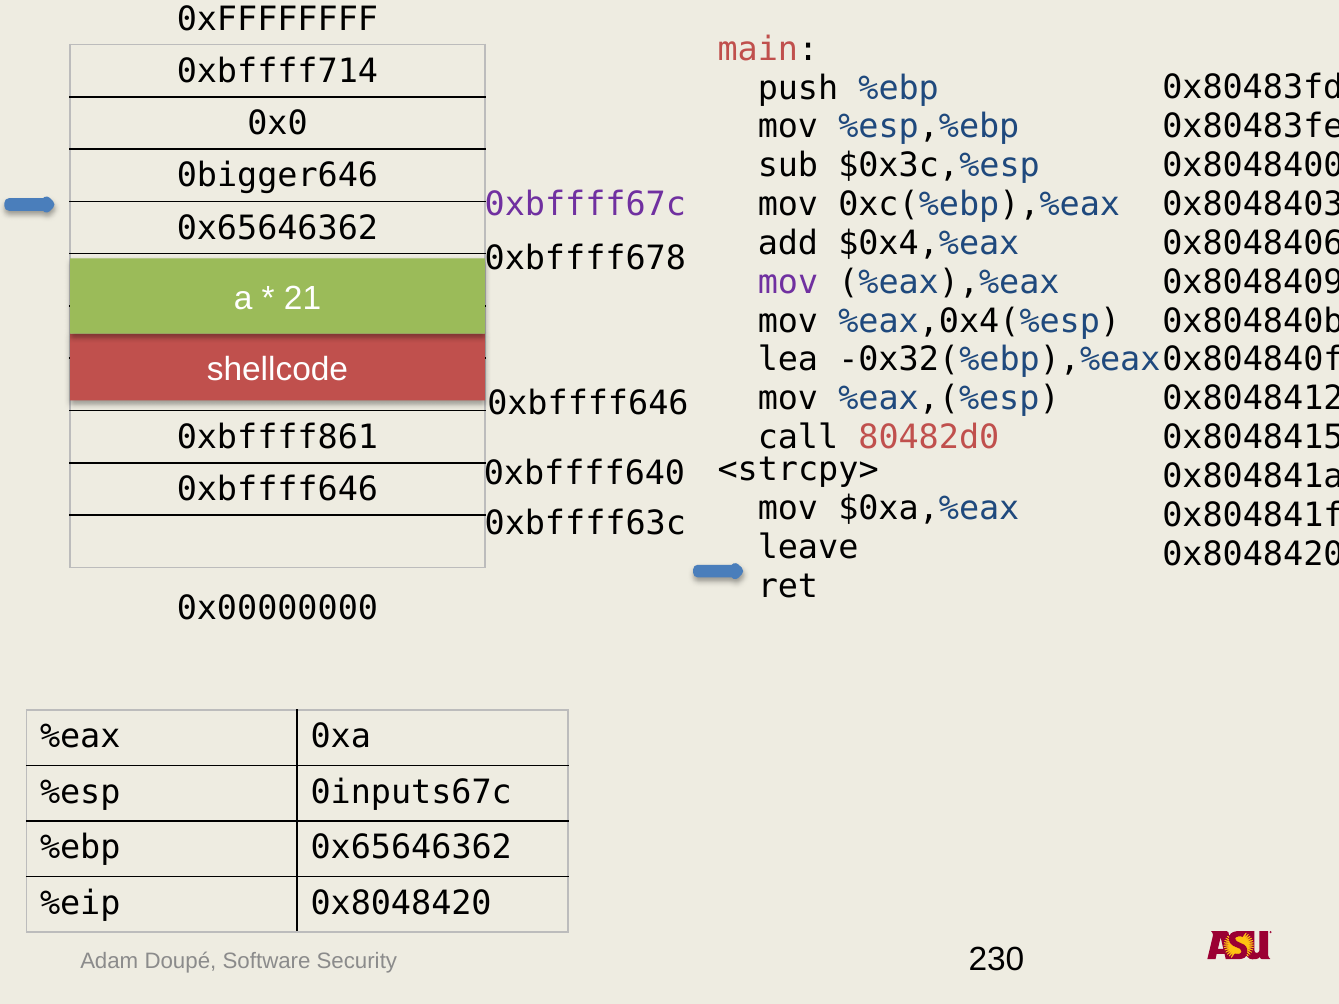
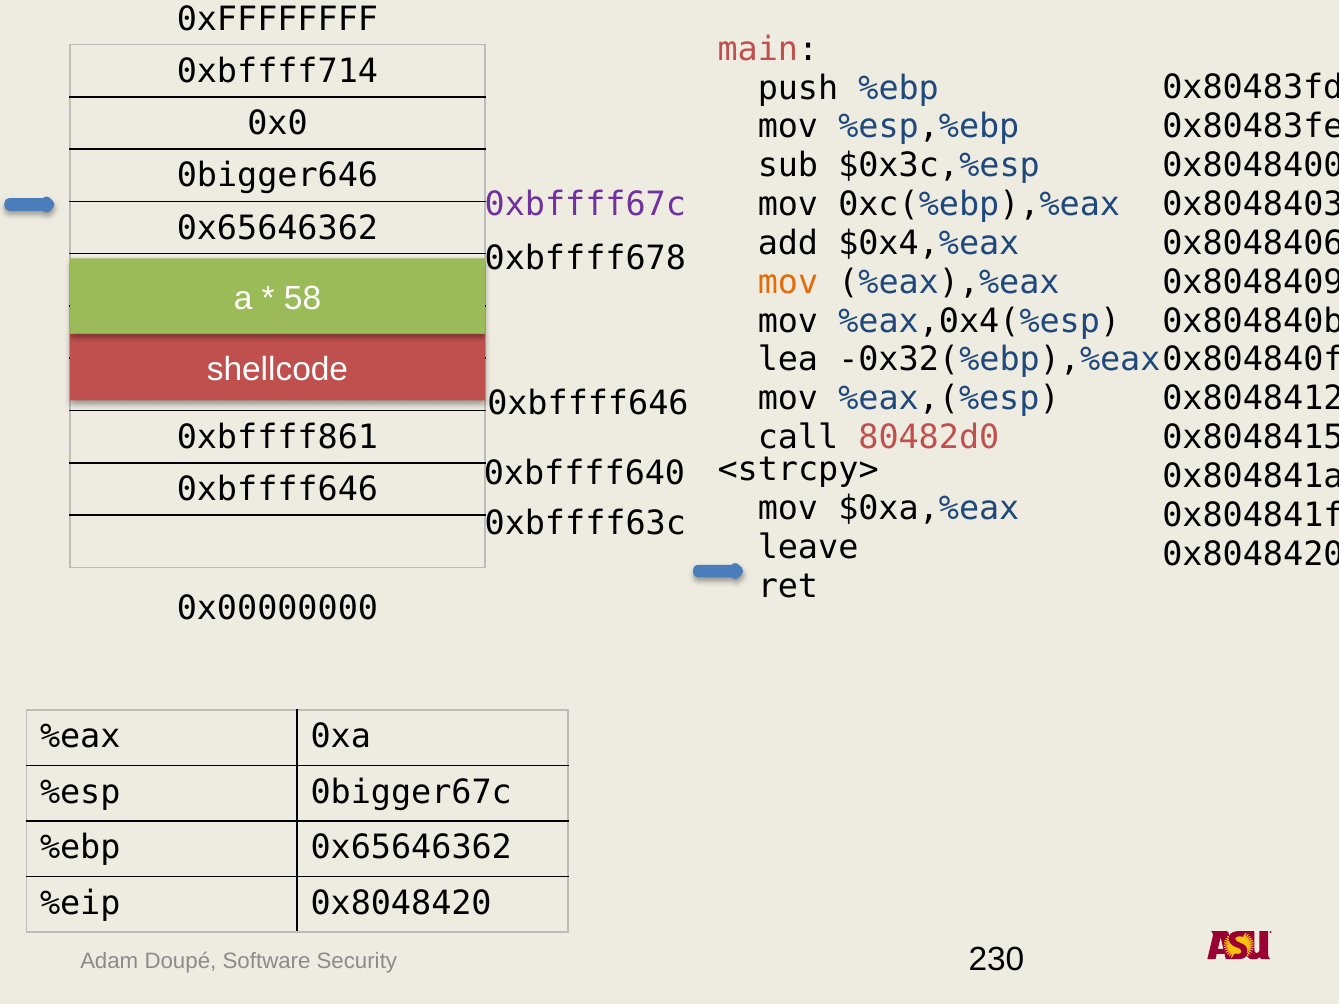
mov colour: purple -> orange (788, 282)
21: 21 -> 58 (303, 298)
0inputs67c: 0inputs67c -> 0bigger67c (411, 792)
